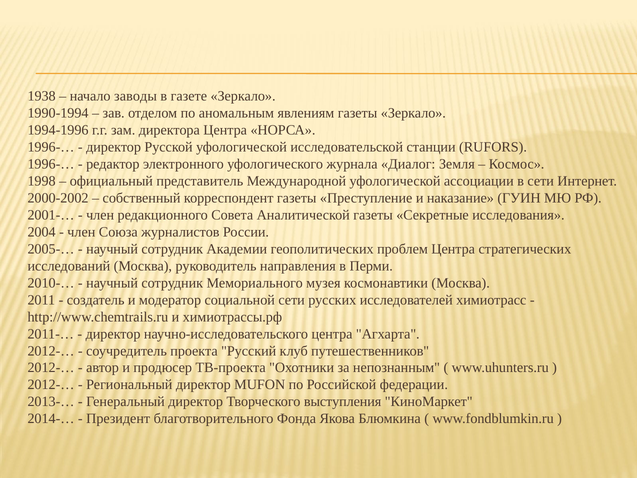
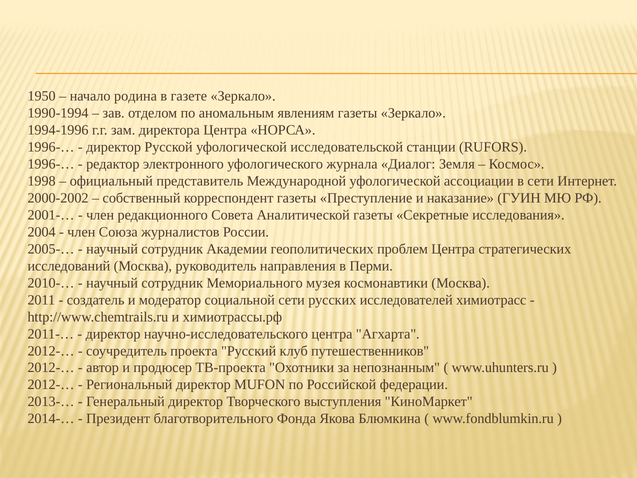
1938: 1938 -> 1950 (42, 96)
заводы: заводы -> родина (136, 96)
